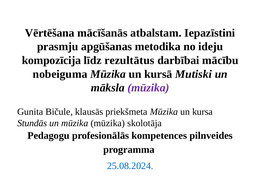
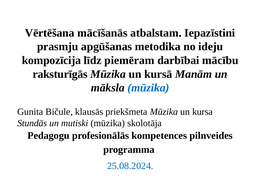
rezultātus: rezultātus -> piemēram (129, 60)
nobeiguma: nobeiguma -> raksturīgās (60, 74)
Mutiski: Mutiski -> Manām (194, 74)
mūzika colour: purple -> blue (148, 88)
un mūzika: mūzika -> mutiski (75, 123)
